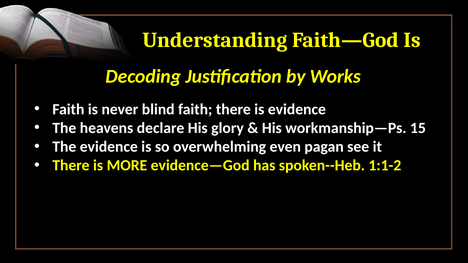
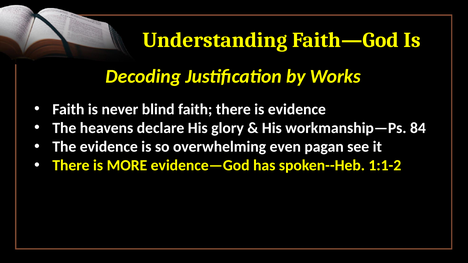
15: 15 -> 84 (418, 128)
